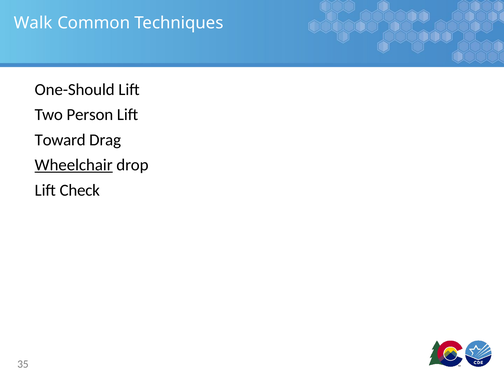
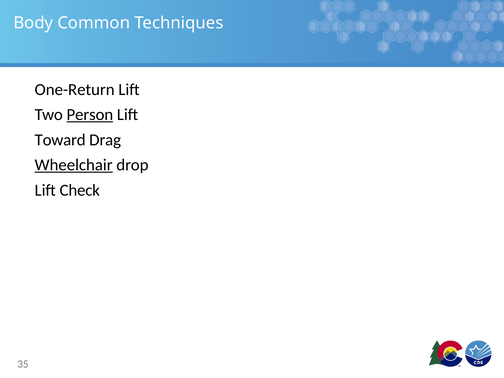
Walk: Walk -> Body (33, 23)
One-Should: One-Should -> One-Return (75, 90)
Person underline: none -> present (90, 115)
